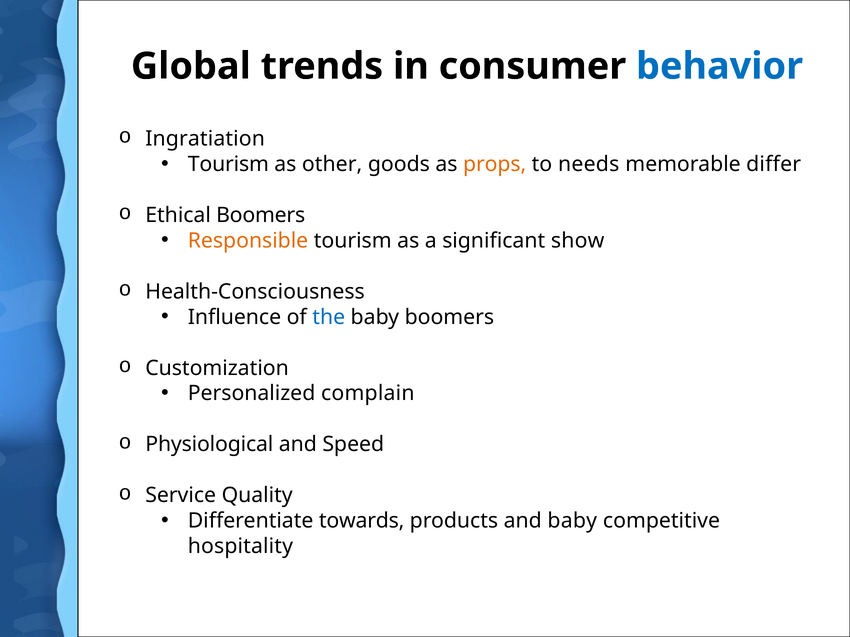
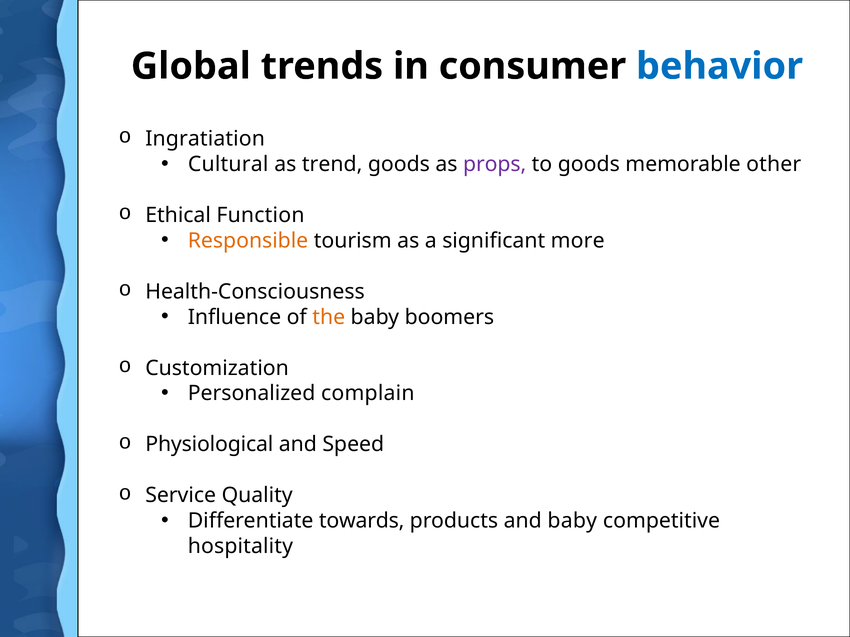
Tourism: Tourism -> Cultural (228, 164)
other: other -> trend (332, 164)
props colour: orange -> purple (495, 164)
to needs: needs -> goods (589, 164)
differ: differ -> other (774, 164)
Ethical Boomers: Boomers -> Function (260, 215)
show: show -> more (578, 241)
the colour: blue -> orange (329, 317)
